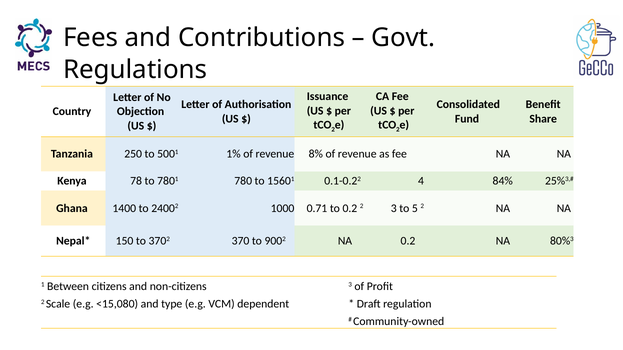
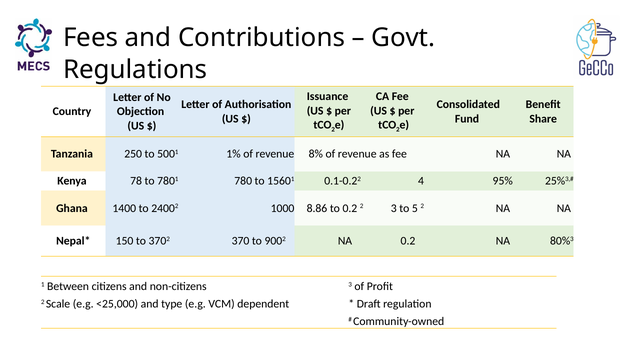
84%: 84% -> 95% (503, 181)
0.71: 0.71 -> 8.86 (317, 208)
<15,080: <15,080 -> <25,000 (117, 304)
